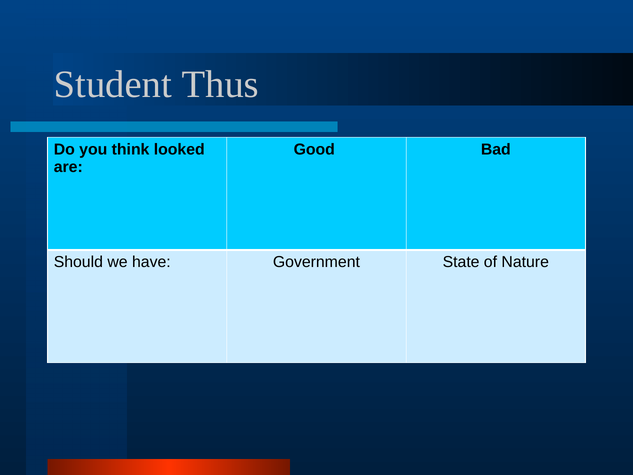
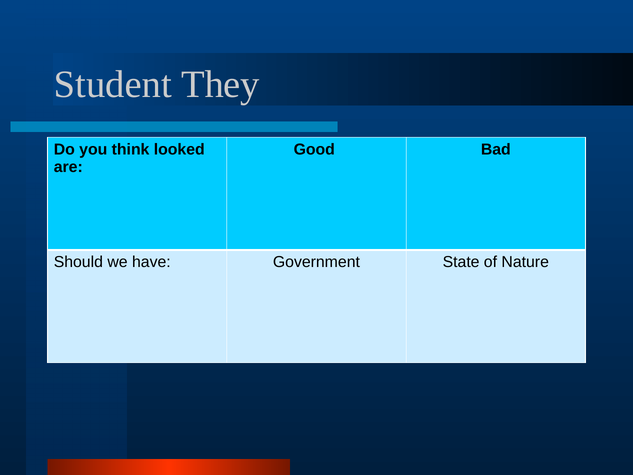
Thus: Thus -> They (220, 84)
